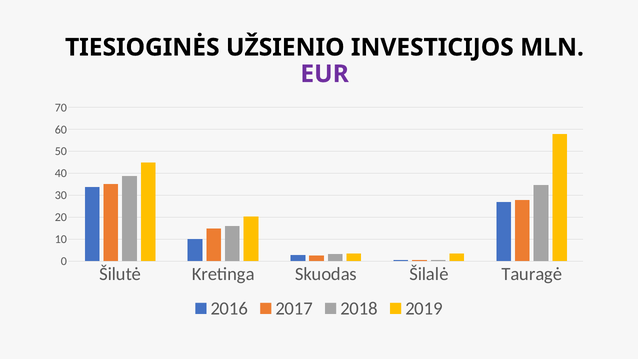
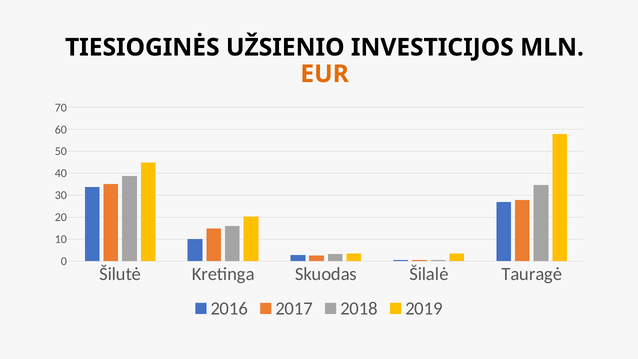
EUR colour: purple -> orange (325, 74)
